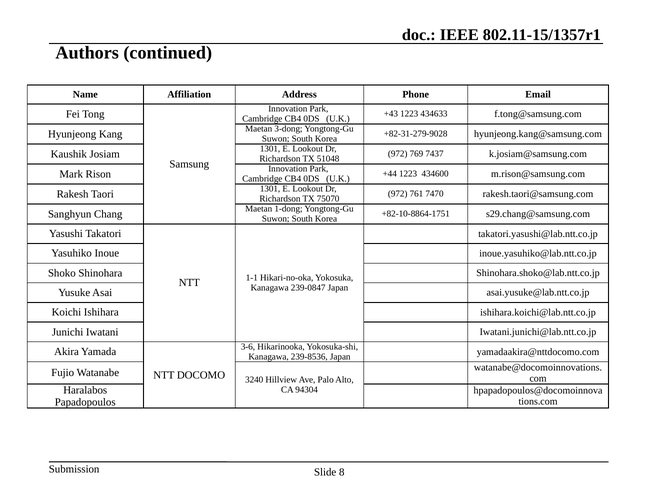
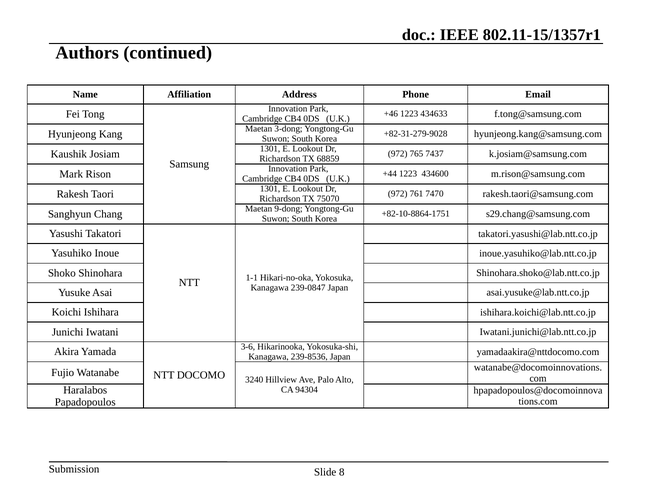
+43: +43 -> +46 (391, 114)
769: 769 -> 765 (416, 154)
51048: 51048 -> 68859 (328, 159)
1-dong: 1-dong -> 9-dong (288, 209)
